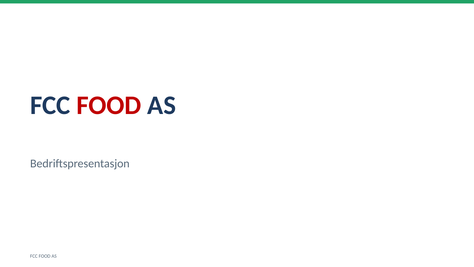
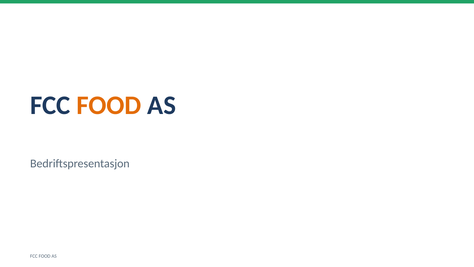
FOOD colour: red -> orange (109, 105)
